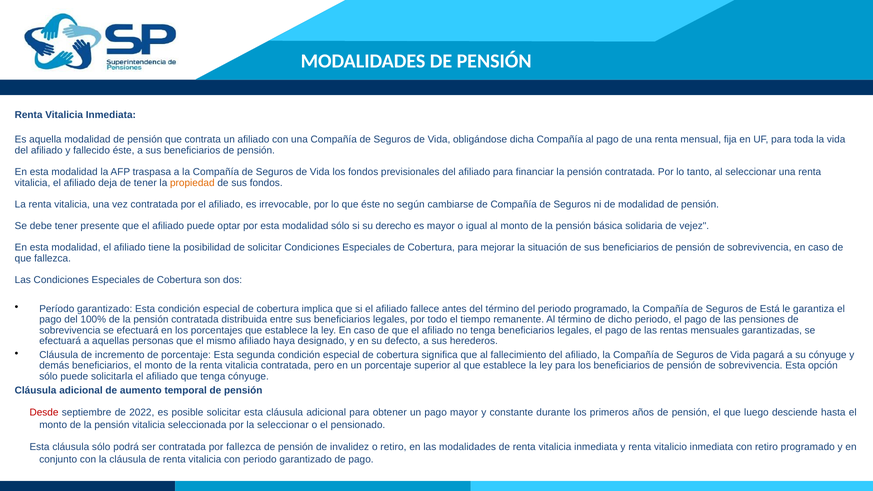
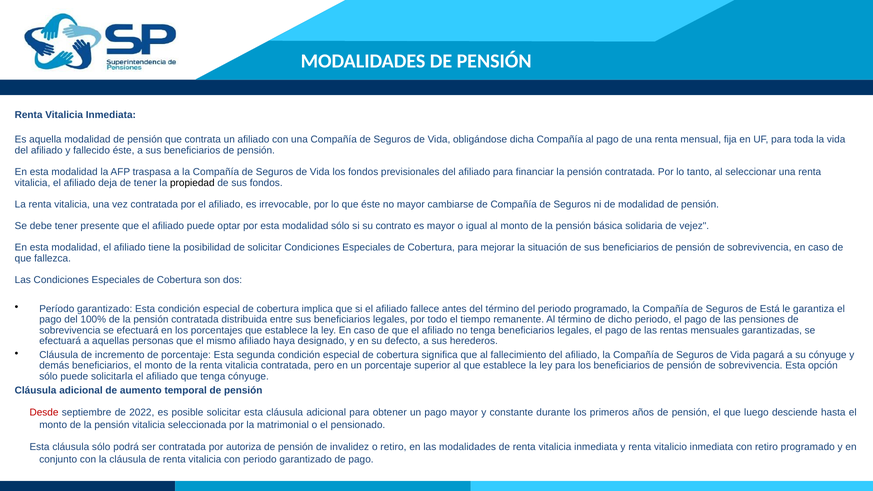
propiedad colour: orange -> black (192, 183)
no según: según -> mayor (411, 204)
derecho: derecho -> contrato (393, 226)
la seleccionar: seleccionar -> matrimonial (283, 425)
por fallezca: fallezca -> autoriza (244, 447)
